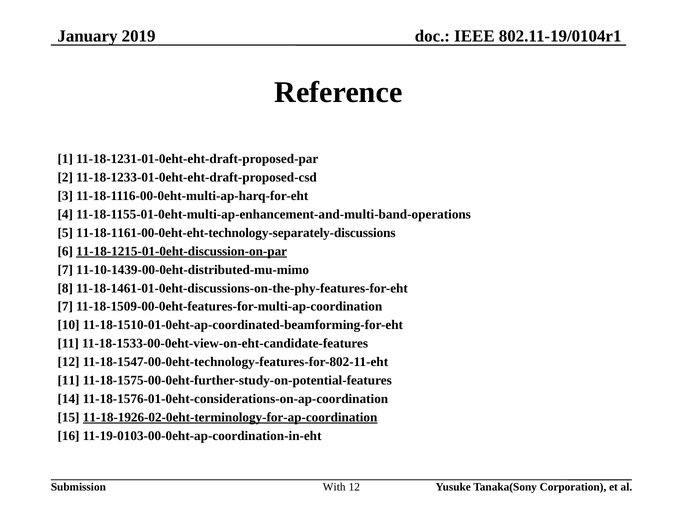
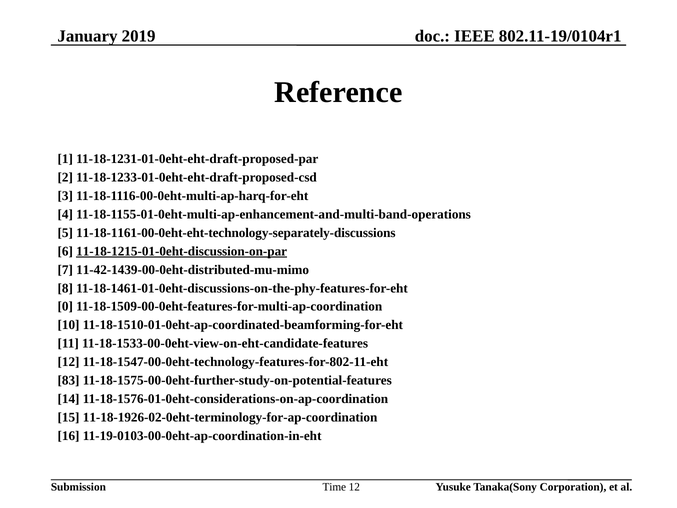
11-10-1439-00-0eht-distributed-mu-mimo: 11-10-1439-00-0eht-distributed-mu-mimo -> 11-42-1439-00-0eht-distributed-mu-mimo (193, 270)
7: 7 -> 0 (65, 306)
11: 11 -> 83 (69, 380)
11-18-1926-02-0eht-terminology-for-ap-coordination underline: present -> none (230, 417)
With: With -> Time (334, 487)
